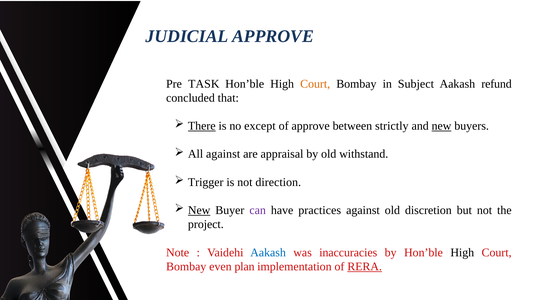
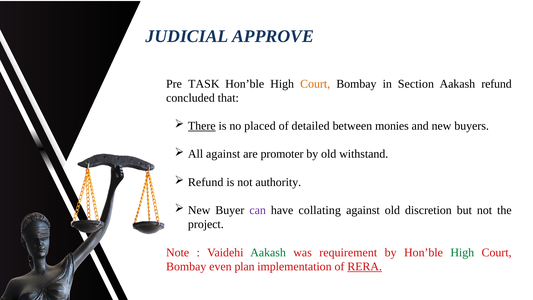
Subject: Subject -> Section (416, 84)
except: except -> placed (260, 126)
of approve: approve -> detailed (311, 126)
strictly: strictly -> monies (392, 126)
new underline: present -> none (442, 126)
appraisal: appraisal -> promoter (282, 154)
Trigger: Trigger -> Refund (206, 182)
direction: direction -> authority (278, 182)
New underline: present -> none (199, 210)
practices: practices -> collating (320, 210)
Aakash colour: blue -> green (268, 252)
inaccuracies: inaccuracies -> requirement (348, 252)
High colour: black -> green (462, 252)
